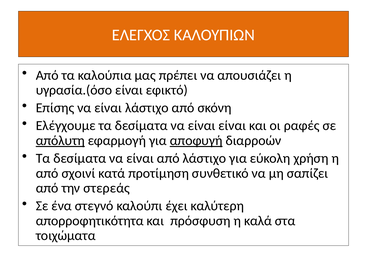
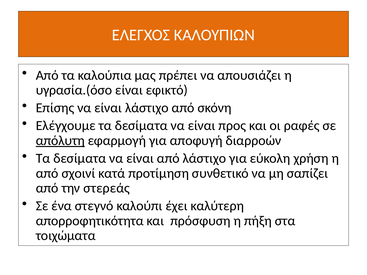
είναι είναι: είναι -> προς (232, 126)
αποφυγή underline: present -> none (196, 141)
καλά: καλά -> πήξη (258, 221)
